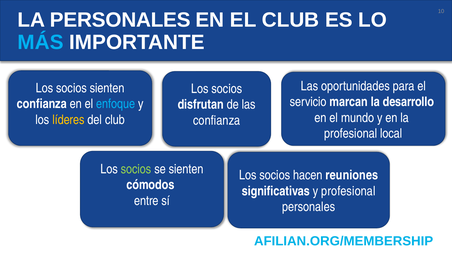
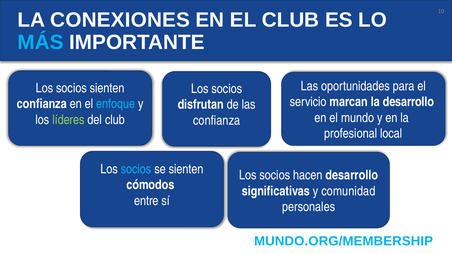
LA PERSONALES: PERSONALES -> CONEXIONES (120, 20)
líderes colour: yellow -> light green (68, 120)
socios colour: light green -> light blue (136, 169)
hacen reuniones: reuniones -> desarrollo (352, 175)
y profesional: profesional -> comunidad (348, 191)
AFILIAN.ORG/MEMBERSHIP: AFILIAN.ORG/MEMBERSHIP -> MUNDO.ORG/MEMBERSHIP (344, 241)
